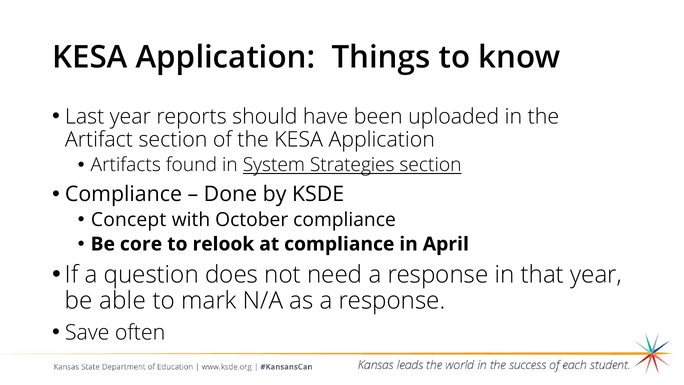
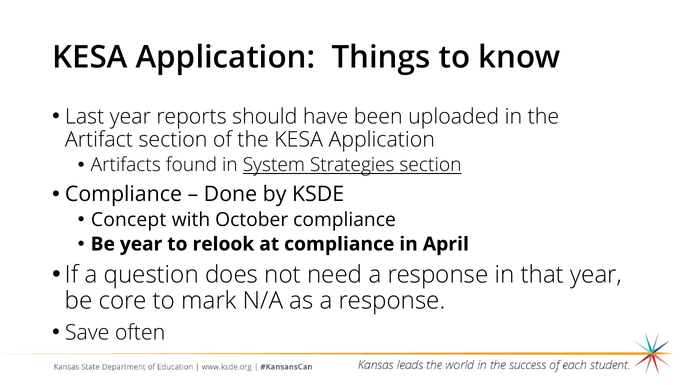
Be core: core -> year (141, 244)
able: able -> core (123, 301)
